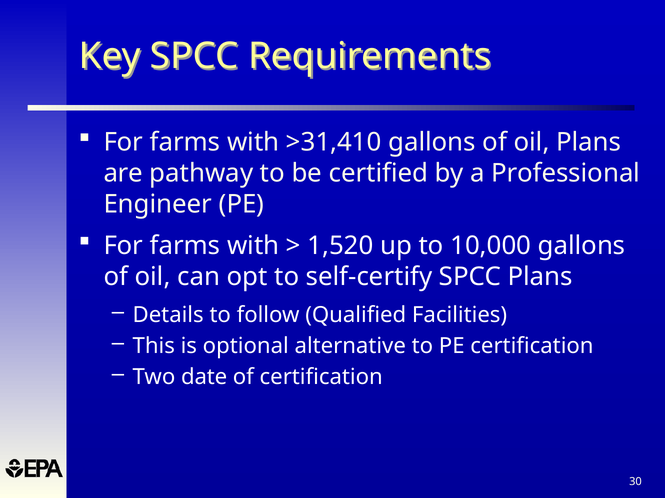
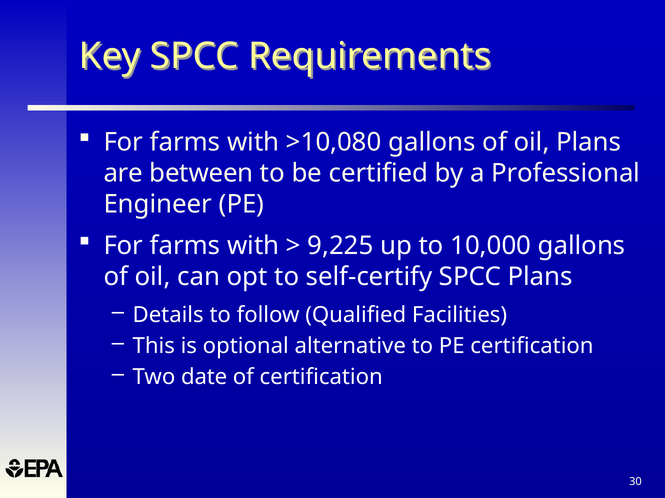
>31,410: >31,410 -> >10,080 (334, 143)
pathway: pathway -> between (201, 174)
1,520: 1,520 -> 9,225 (340, 246)
